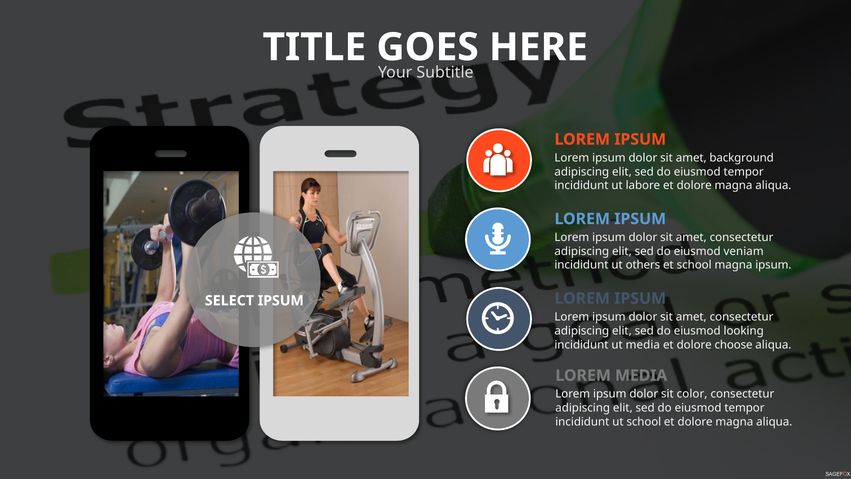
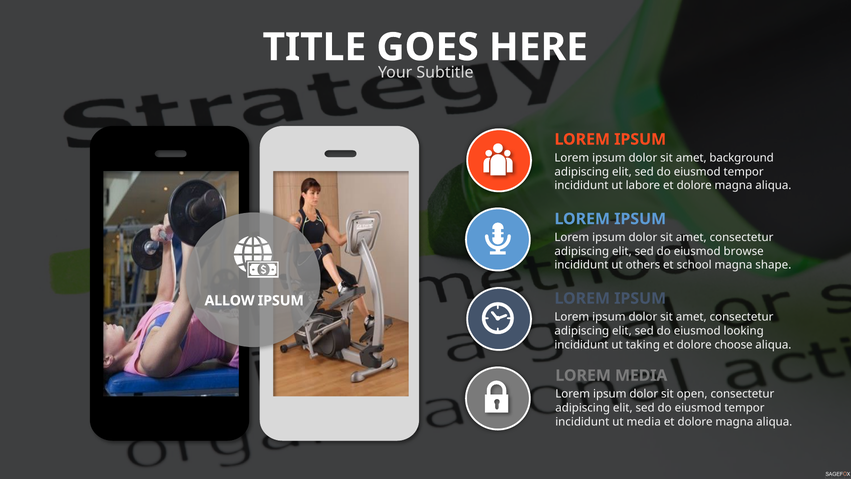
veniam: veniam -> browse (744, 251)
magna ipsum: ipsum -> shape (773, 265)
SELECT: SELECT -> ALLOW (230, 300)
ut media: media -> taking (643, 344)
color: color -> open (692, 394)
ut school: school -> media (644, 421)
